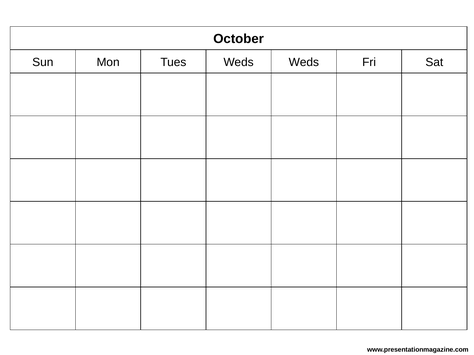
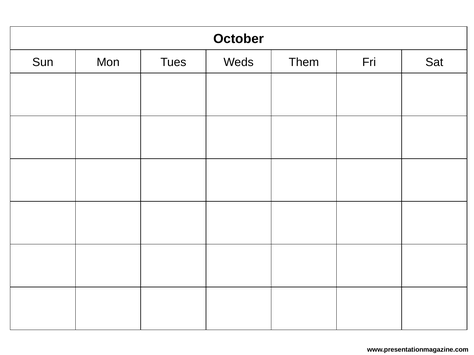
Weds: Weds -> Them (304, 62)
